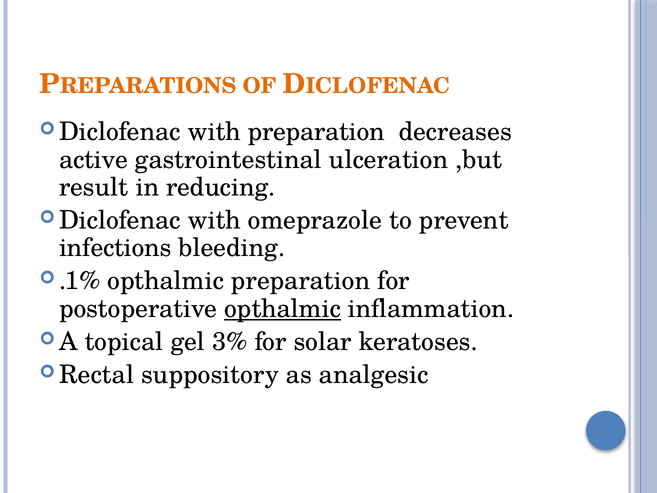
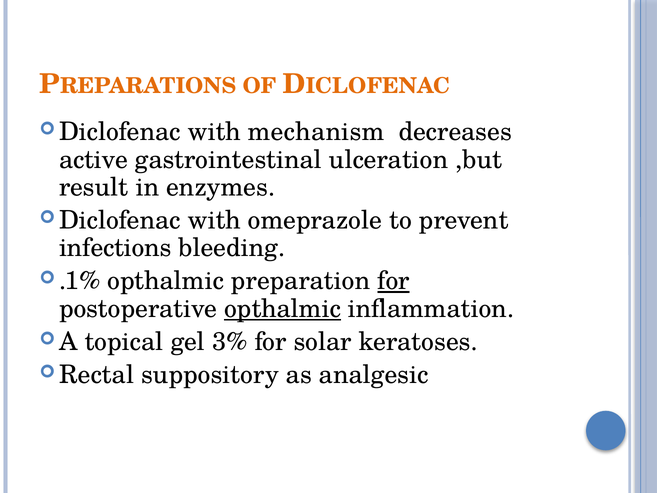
with preparation: preparation -> mechanism (316, 132)
reducing: reducing -> enzymes (221, 187)
for underline: none -> present (393, 281)
